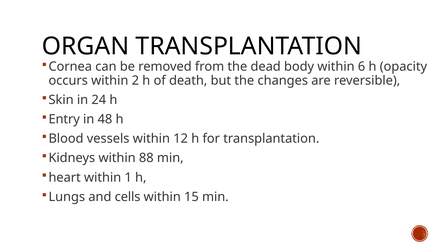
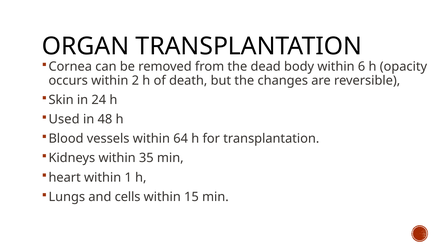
Entry: Entry -> Used (64, 119)
12: 12 -> 64 (181, 138)
88: 88 -> 35 (146, 158)
